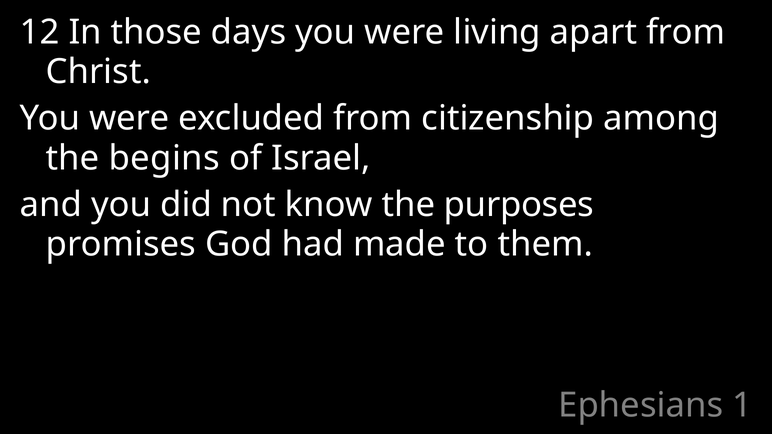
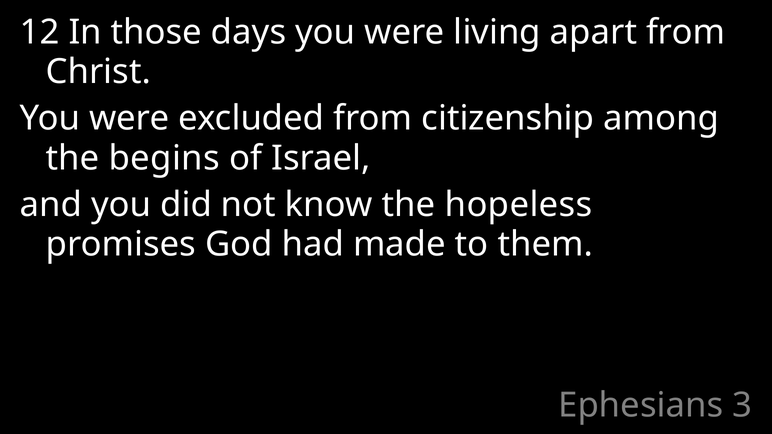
purposes: purposes -> hopeless (519, 205)
1: 1 -> 3 (742, 406)
